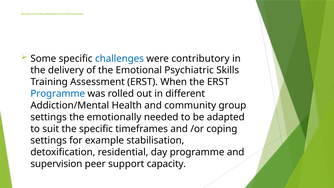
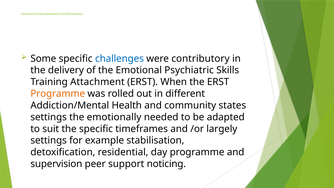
Assessment: Assessment -> Attachment (97, 82)
Programme colour: blue -> orange (58, 94)
group: group -> states (232, 105)
coping: coping -> largely (222, 129)
capacity: capacity -> noticing (166, 164)
